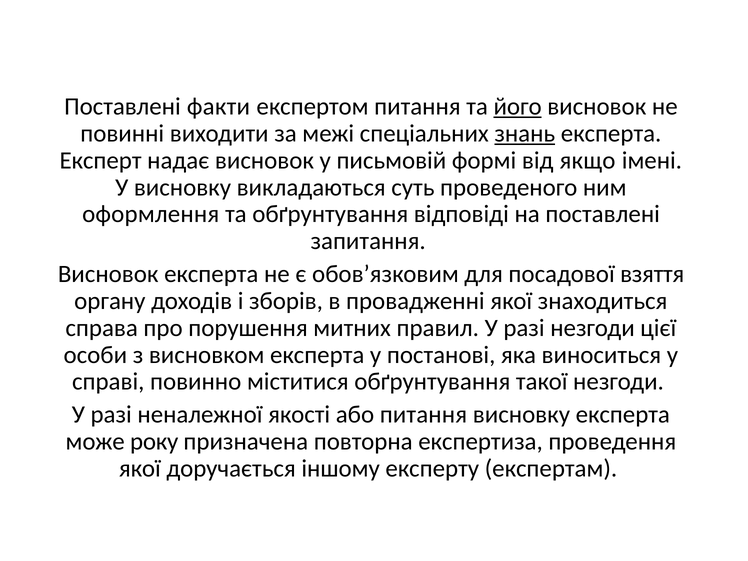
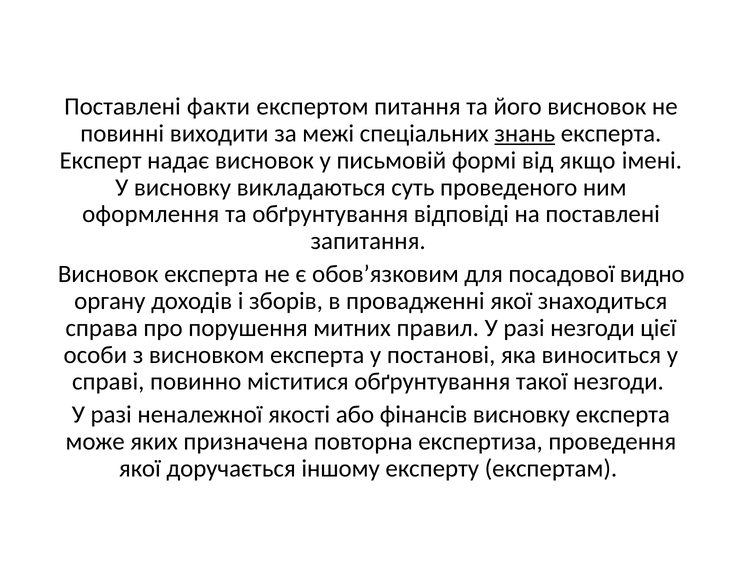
його underline: present -> none (518, 107)
взяття: взяття -> видно (652, 274)
або питання: питання -> фінансів (424, 415)
року: року -> яких (154, 442)
